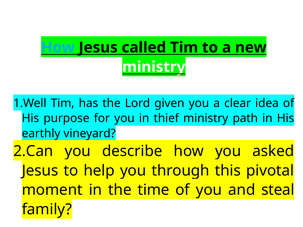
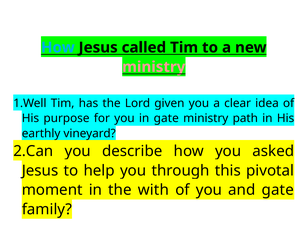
ministry colour: white -> pink (154, 67)
in thief: thief -> gate (166, 118)
time: time -> with (153, 190)
and steal: steal -> gate (278, 190)
